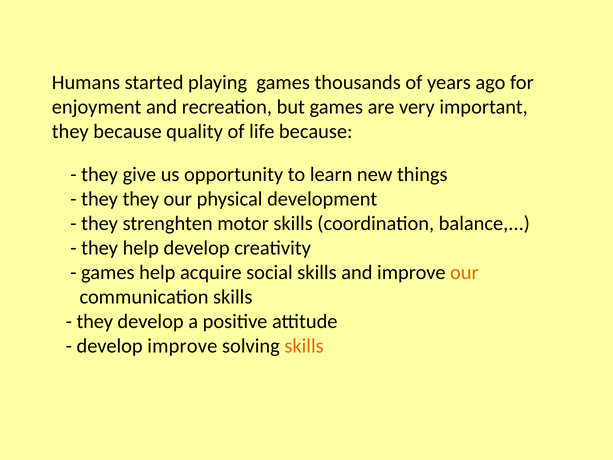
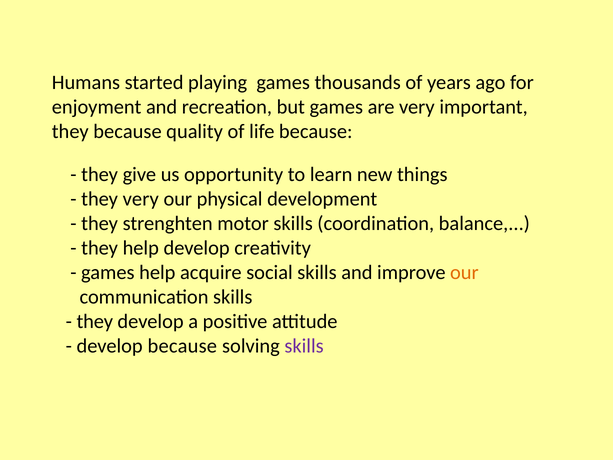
they they: they -> very (141, 199)
develop improve: improve -> because (182, 346)
skills colour: orange -> purple (304, 346)
